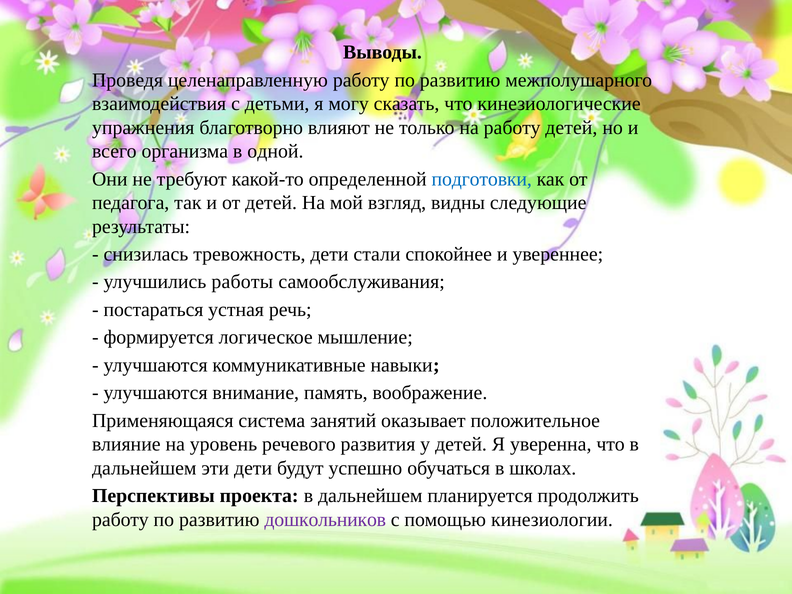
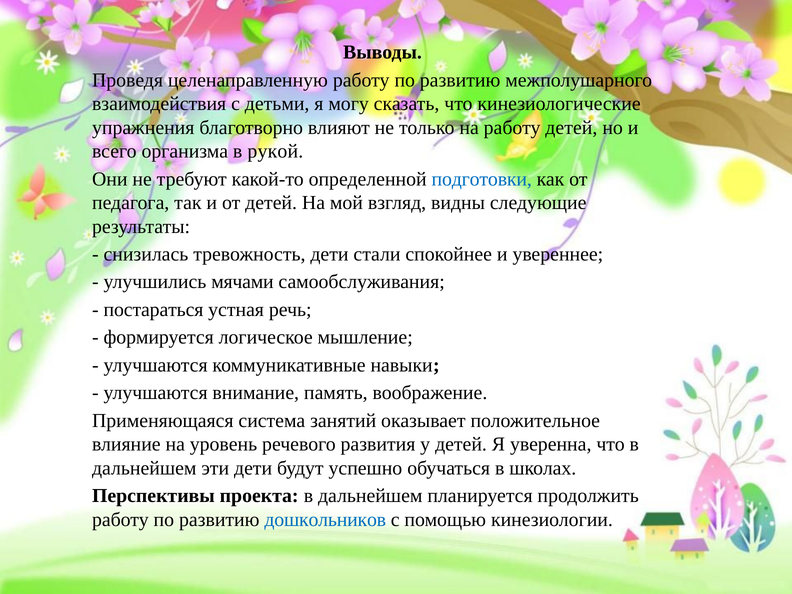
одной: одной -> рукой (275, 151)
работы: работы -> мячами (242, 282)
дошкольников colour: purple -> blue (325, 520)
